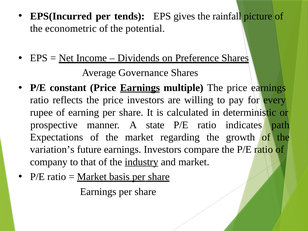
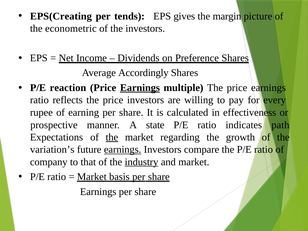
EPS(Incurred: EPS(Incurred -> EPS(Creating (61, 16)
rainfall: rainfall -> margin (227, 16)
the potential: potential -> investors (145, 28)
Governance: Governance -> Accordingly (143, 73)
constant: constant -> reaction (68, 88)
deterministic: deterministic -> effectiveness (250, 112)
the underline: none -> present (112, 137)
earnings underline: none -> present (123, 150)
